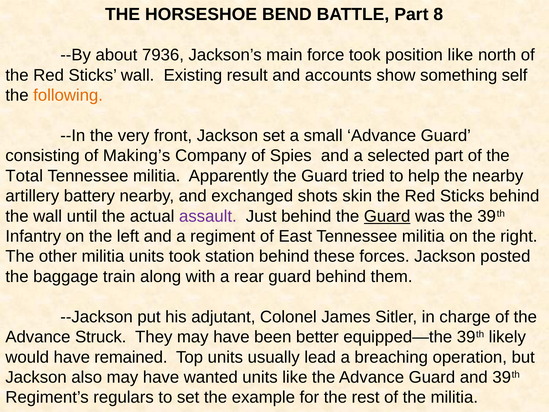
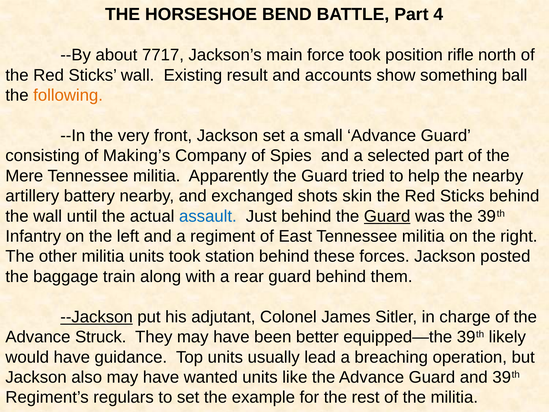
8: 8 -> 4 (438, 14)
7936: 7936 -> 7717 (163, 55)
position like: like -> rifle (461, 55)
self: self -> ball (515, 75)
Total: Total -> Mere (24, 176)
assault colour: purple -> blue (208, 216)
--Jackson underline: none -> present (97, 317)
remained: remained -> guidance (131, 357)
